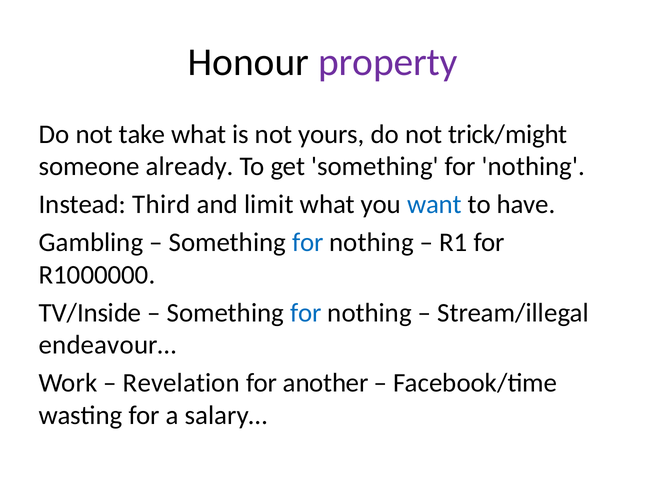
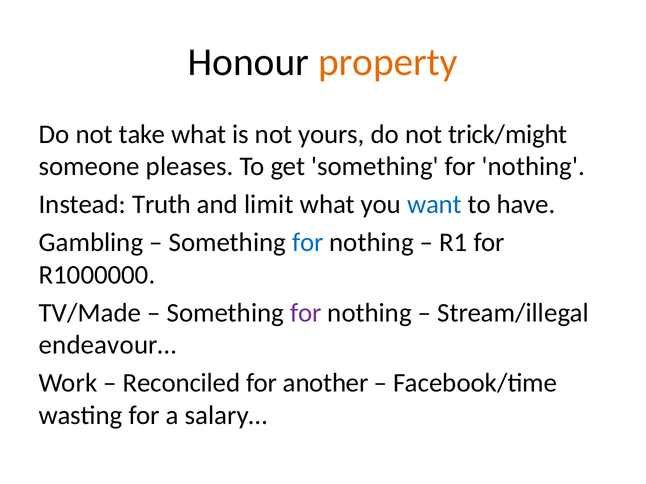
property colour: purple -> orange (388, 63)
already: already -> pleases (190, 167)
Third: Third -> Truth (162, 205)
TV/Inside: TV/Inside -> TV/Made (90, 313)
for colour: blue -> purple (306, 313)
Revelation: Revelation -> Reconciled (182, 383)
